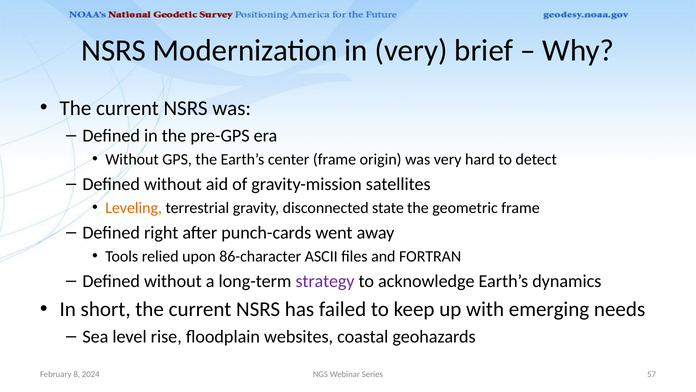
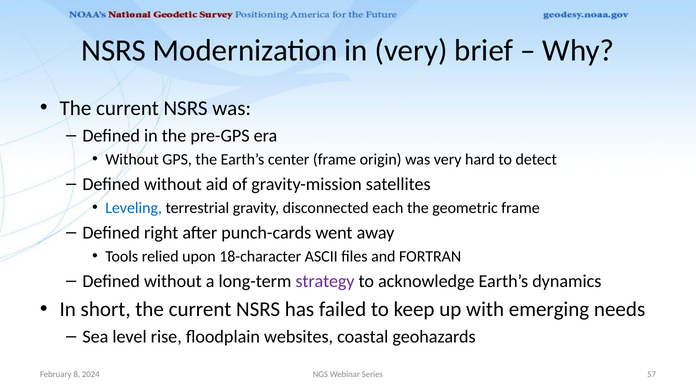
Leveling colour: orange -> blue (134, 208)
state: state -> each (388, 208)
86-character: 86-character -> 18-character (260, 256)
